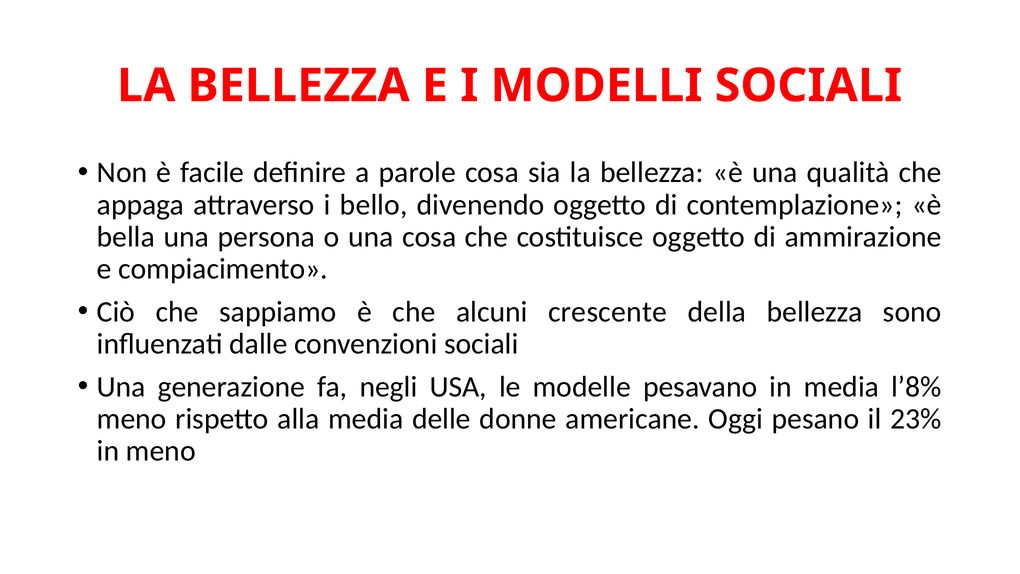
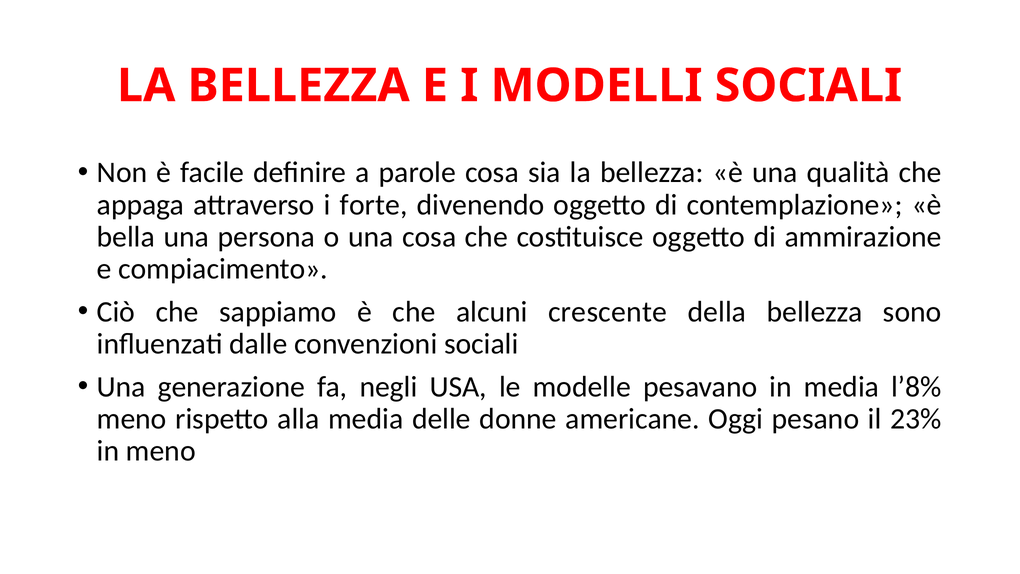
bello: bello -> forte (374, 205)
